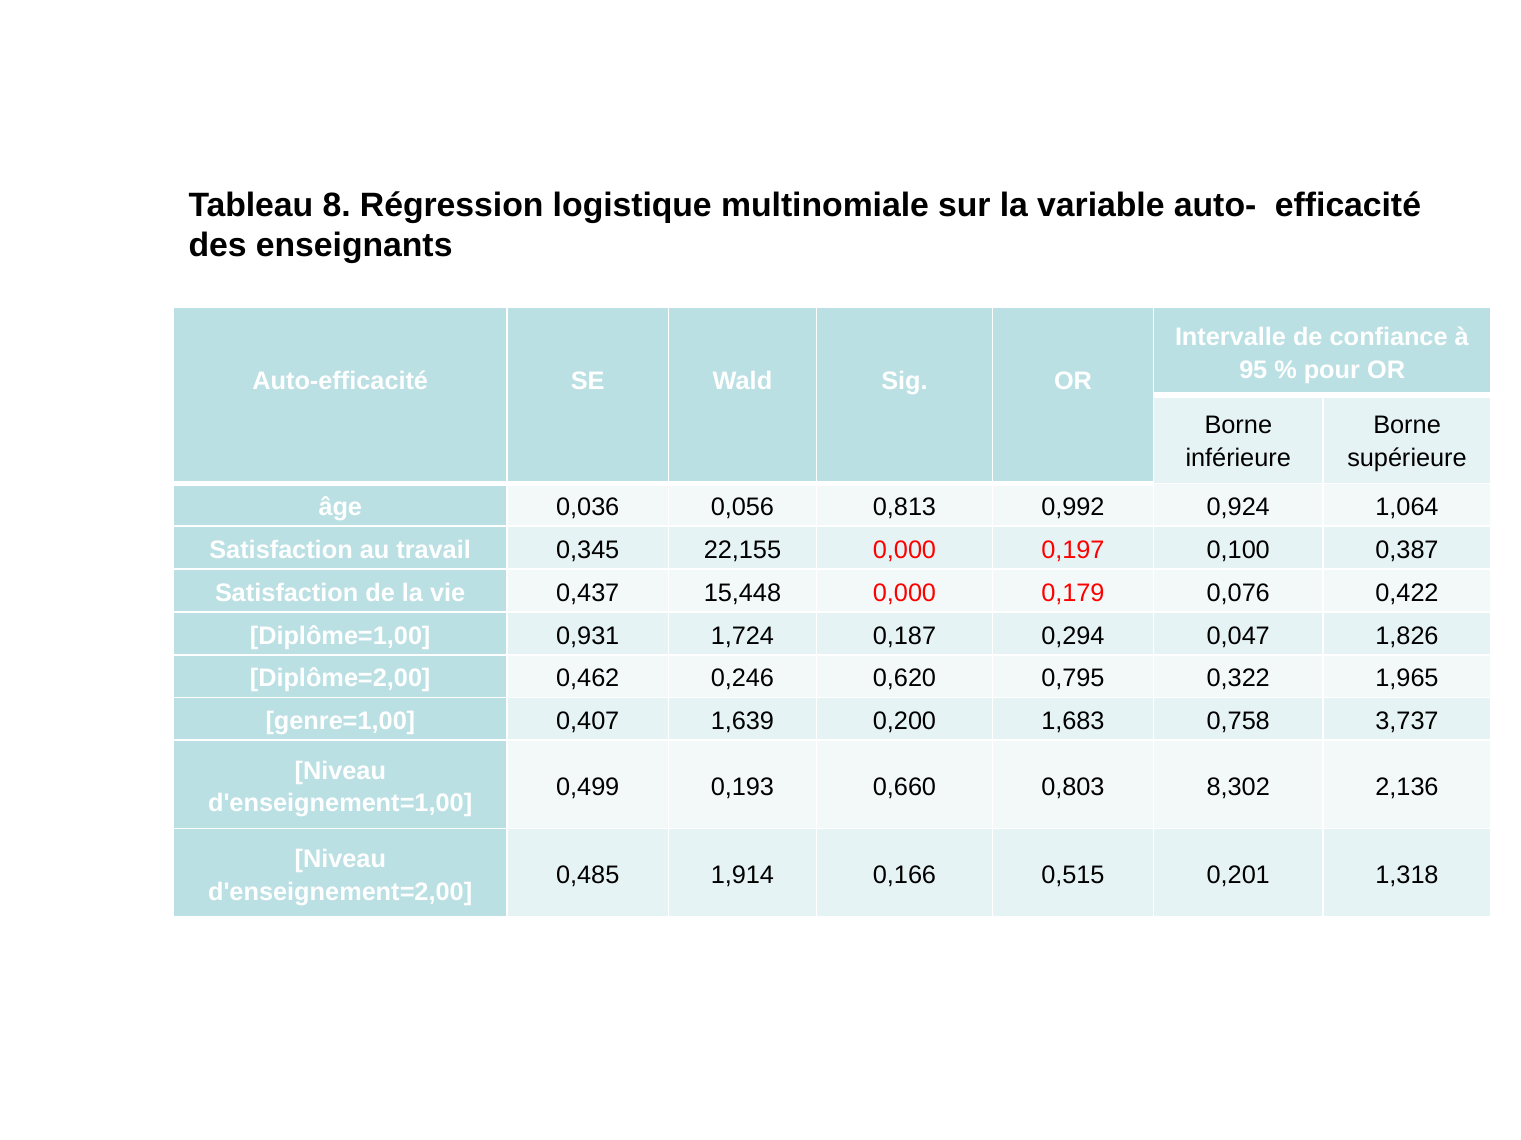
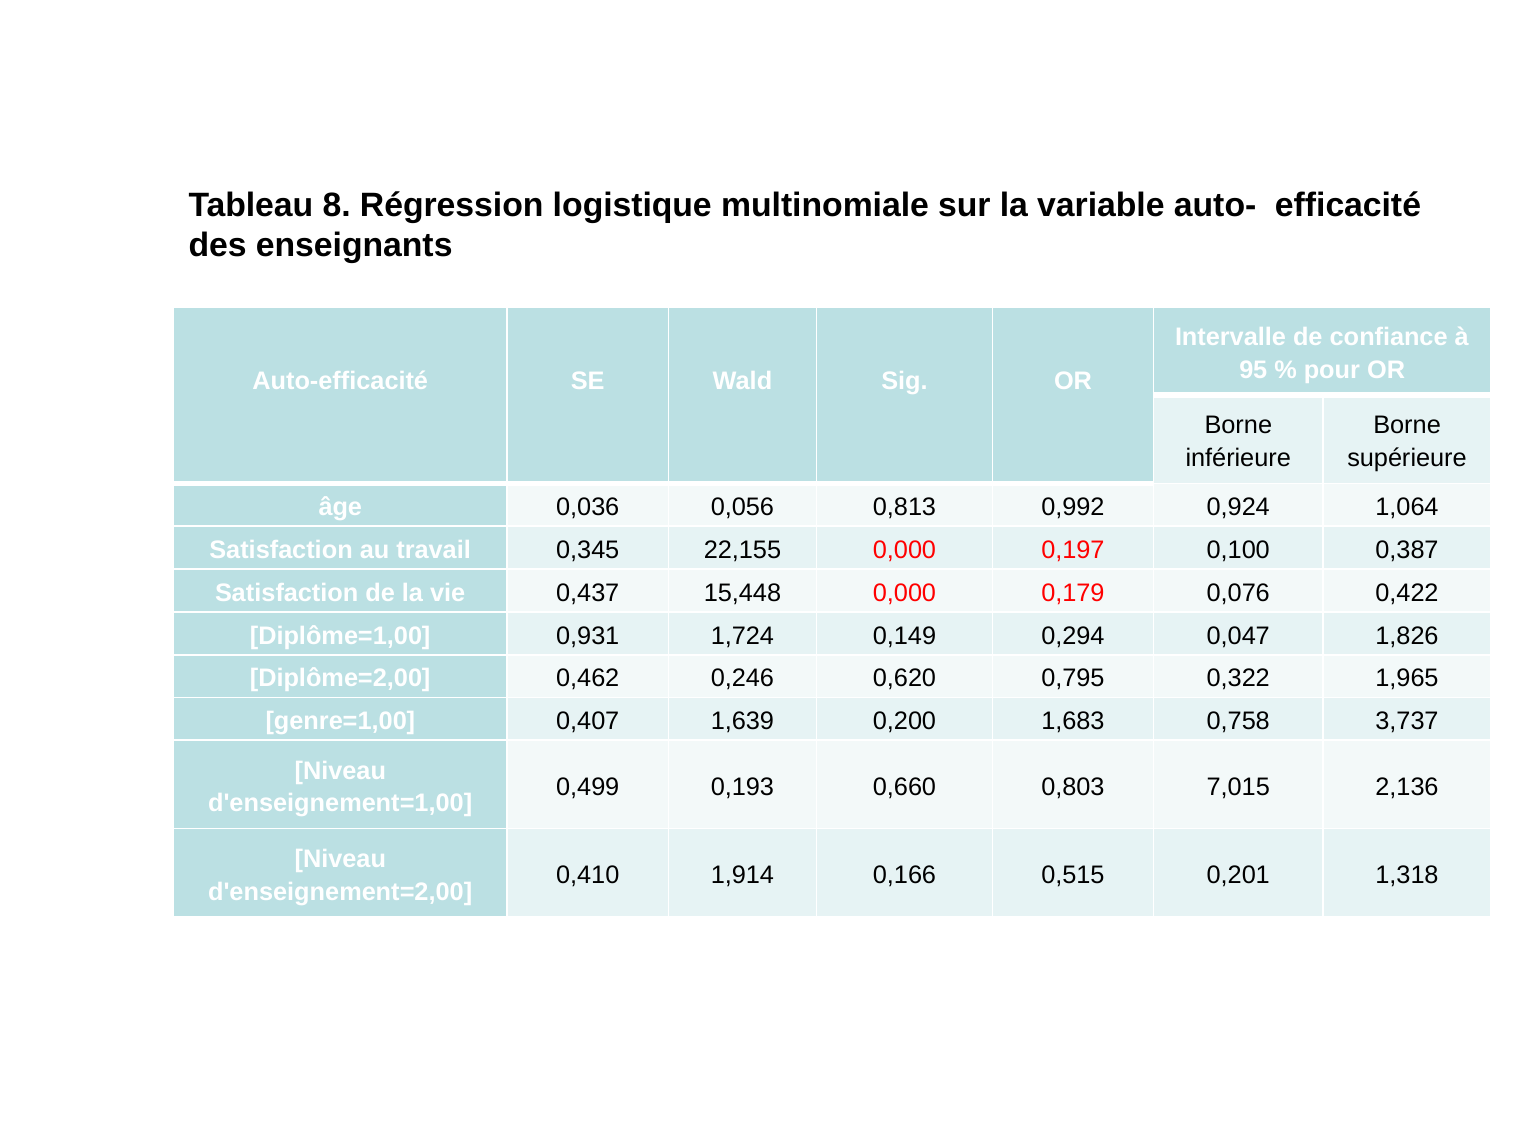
0,187: 0,187 -> 0,149 (904, 636)
8,302: 8,302 -> 7,015 (1238, 788)
0,485: 0,485 -> 0,410 (588, 876)
